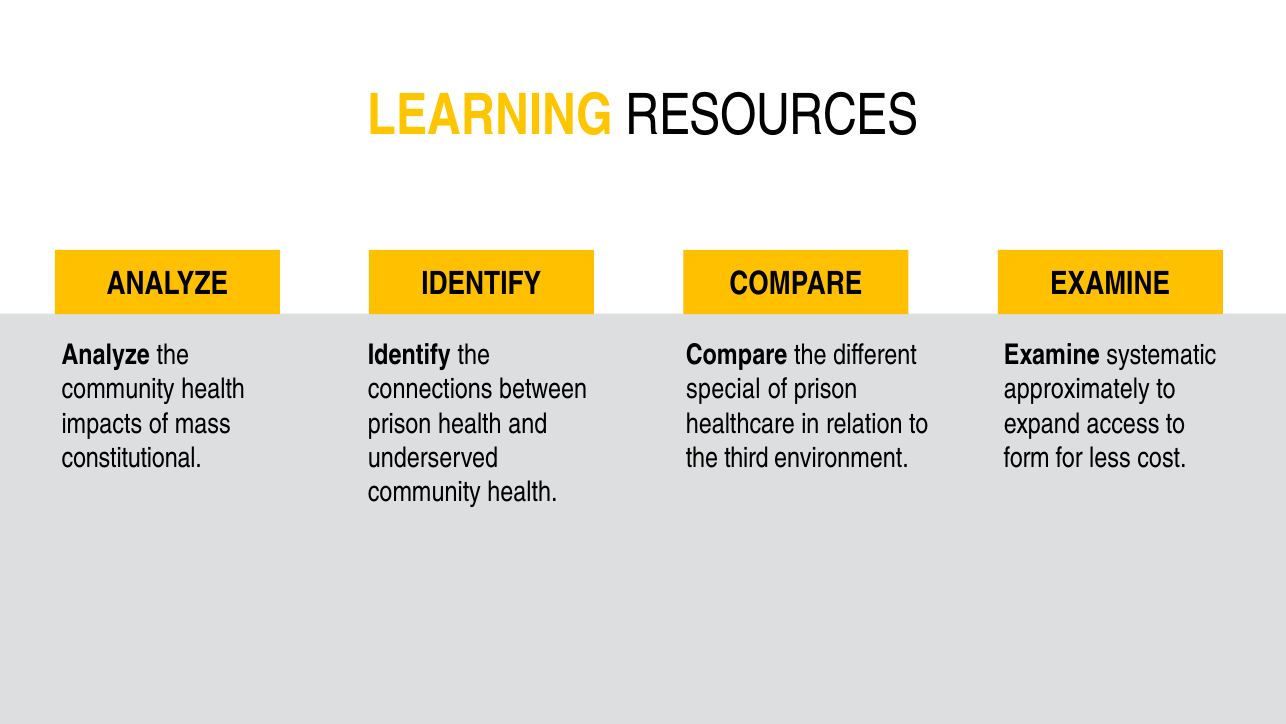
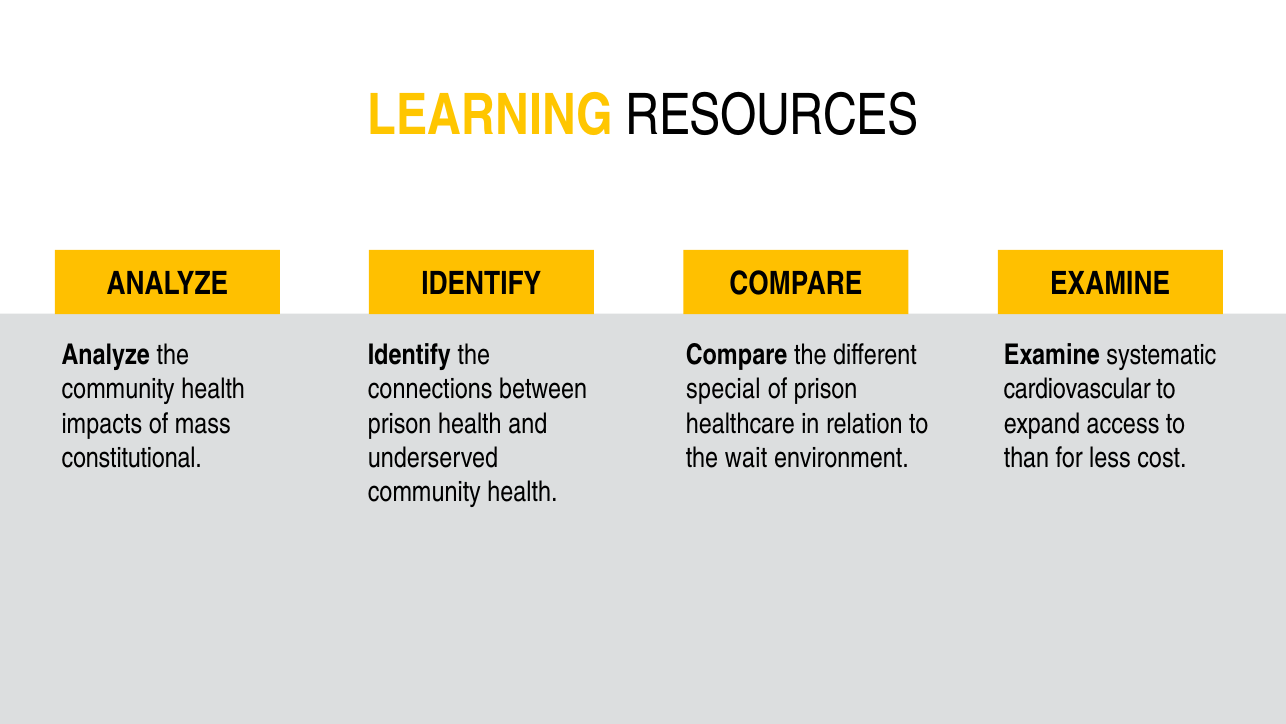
approximately: approximately -> cardiovascular (1077, 389)
third: third -> wait (746, 458)
form: form -> than (1027, 458)
